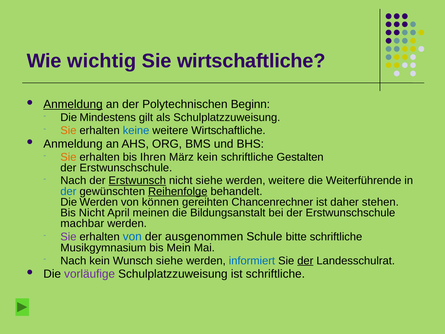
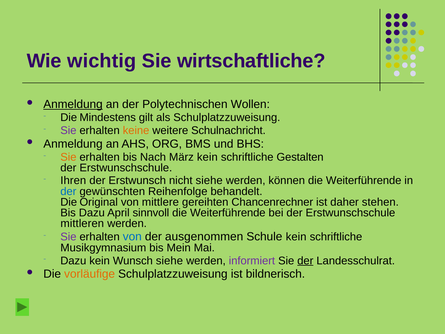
Beginn: Beginn -> Wollen (250, 104)
Sie colour: orange -> purple (68, 130)
keine colour: blue -> orange (136, 130)
weitere Wirtschaftliche: Wirtschaftliche -> Schulnachricht (228, 130)
Ihren: Ihren -> Nach (153, 157)
Nach: Nach -> Ihren (73, 181)
Erstwunsch underline: present -> none (137, 181)
werden weitere: weitere -> können (287, 181)
Reihenfolge underline: present -> none (178, 191)
Die Werden: Werden -> Original (99, 202)
können: können -> mittlere (160, 202)
Bis Nicht: Nicht -> Dazu (92, 213)
meinen: meinen -> sinnvoll (151, 213)
Bildungsanstalt: Bildungsanstalt -> Weiterführende (228, 213)
machbar: machbar -> mittleren (82, 223)
Schule bitte: bitte -> kein (296, 237)
Nach: Nach -> Dazu (73, 260)
informiert colour: blue -> purple (252, 260)
vorläufige colour: purple -> orange (90, 274)
ist schriftliche: schriftliche -> bildnerisch (275, 274)
